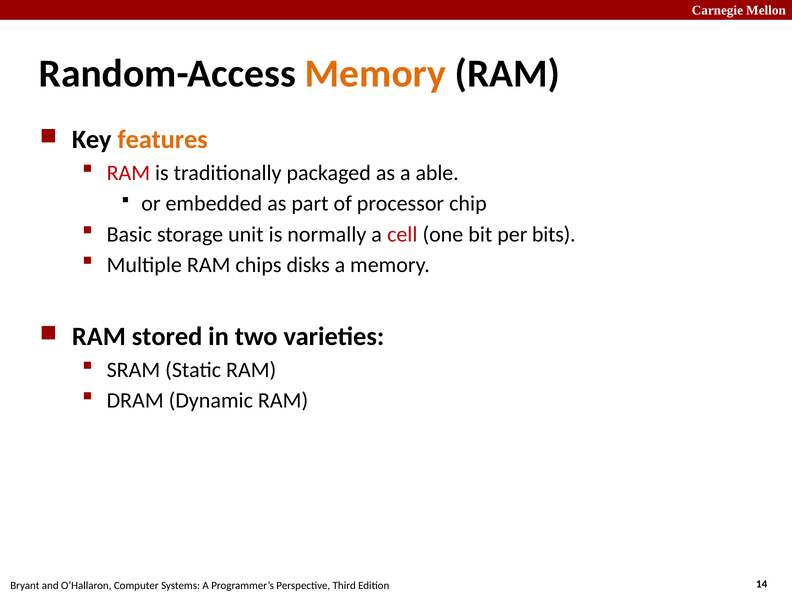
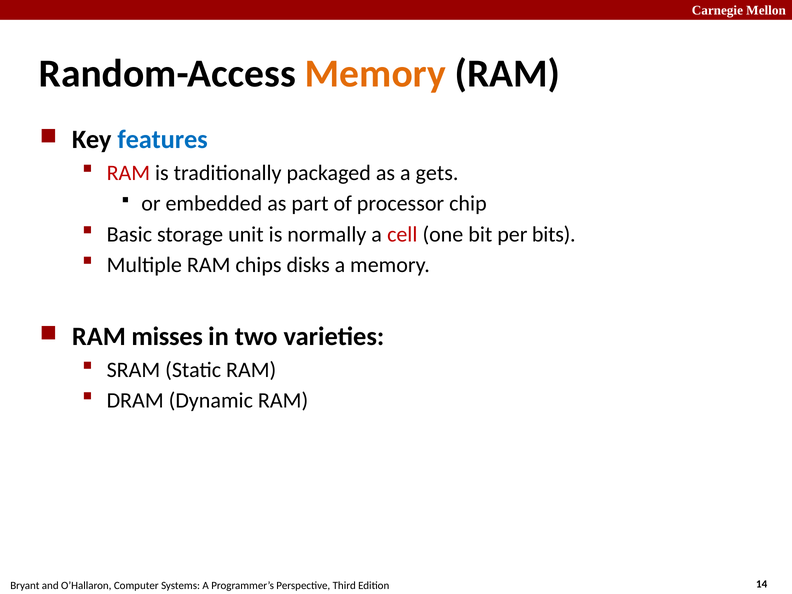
features colour: orange -> blue (163, 140)
able: able -> gets (437, 173)
stored: stored -> misses (167, 337)
